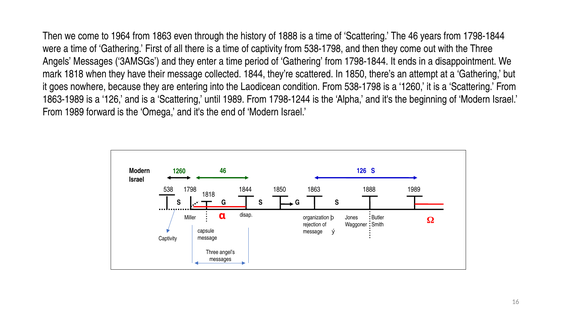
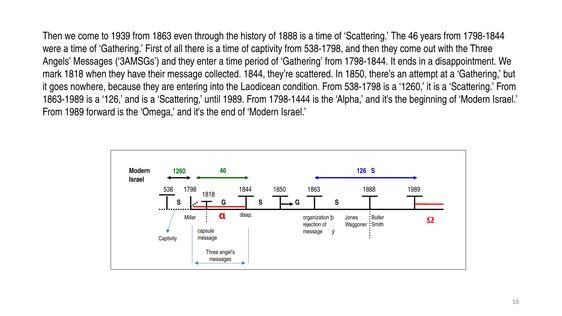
1964: 1964 -> 1939 (121, 36)
1798-1244: 1798-1244 -> 1798-1444 (290, 99)
